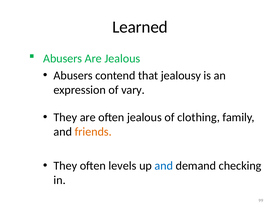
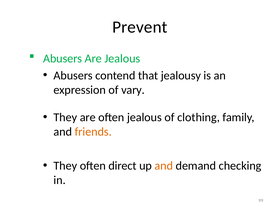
Learned: Learned -> Prevent (140, 27)
levels: levels -> direct (123, 166)
and colour: blue -> orange (164, 166)
